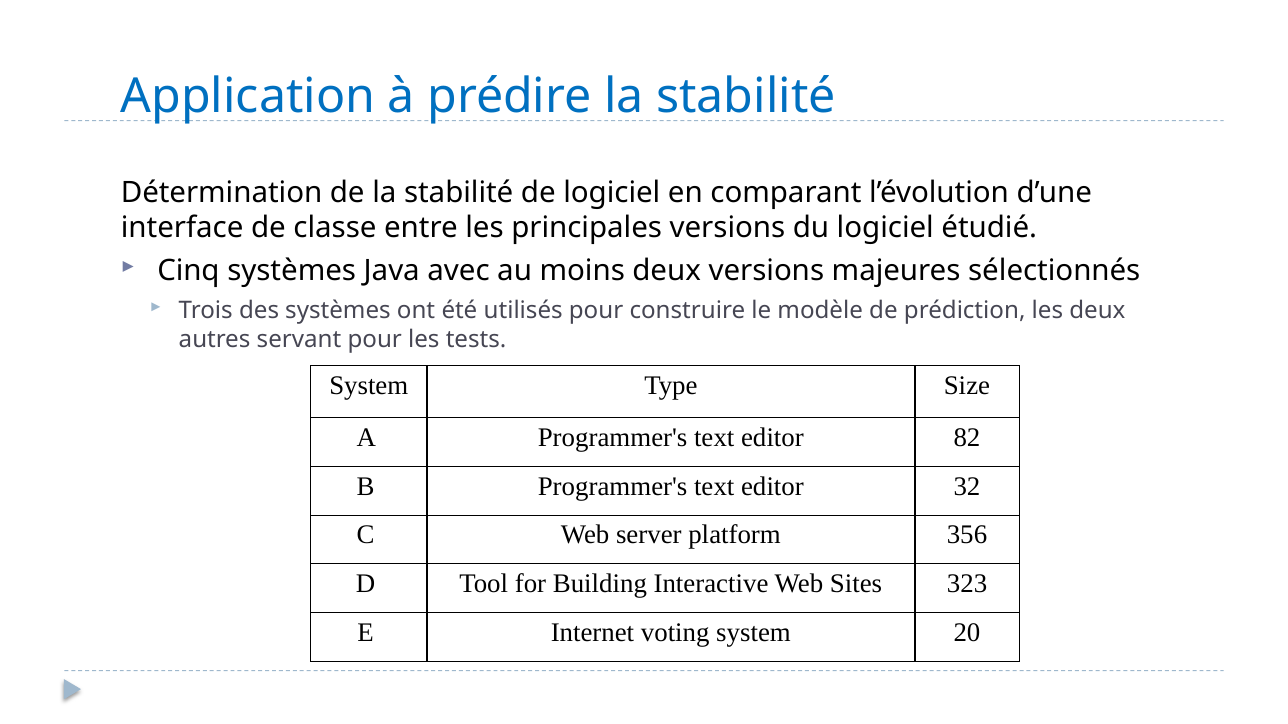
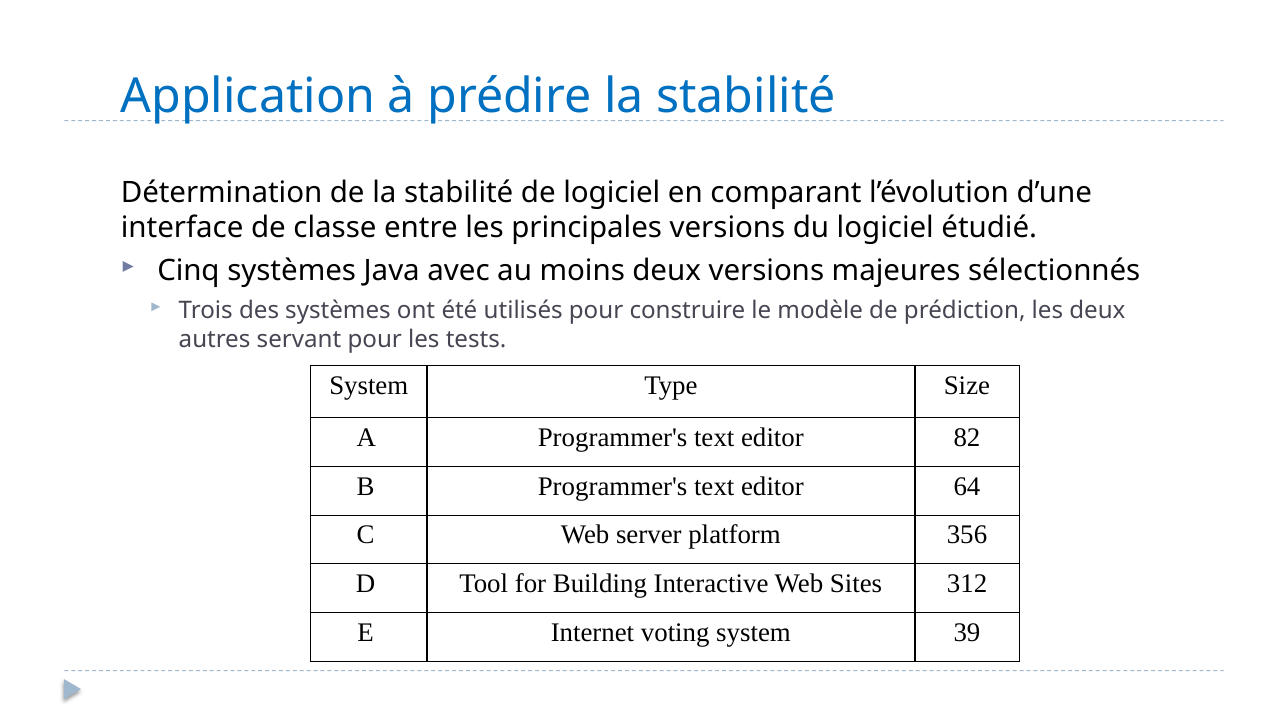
32: 32 -> 64 (967, 486)
323: 323 -> 312 (967, 584)
20: 20 -> 39 (967, 633)
